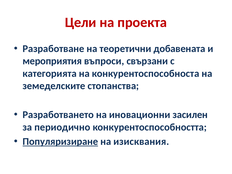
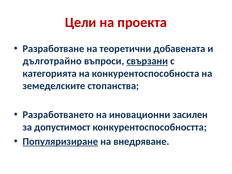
мероприятия: мероприятия -> дълготрайно (52, 61)
свързани underline: none -> present (147, 61)
периодично: периодично -> допустимост (62, 127)
изисквания: изисквания -> внедряване (141, 142)
